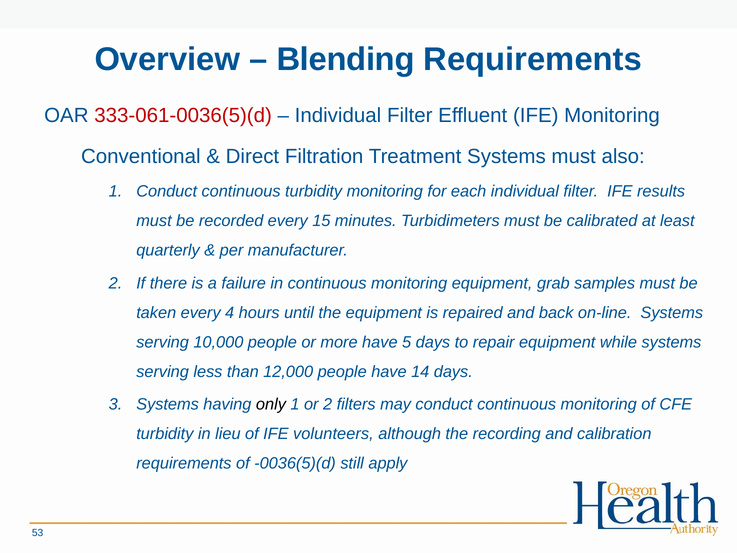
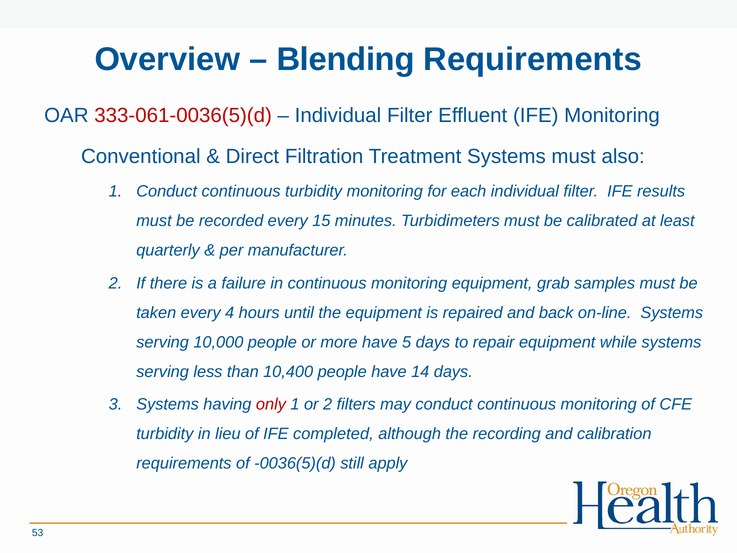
12,000: 12,000 -> 10,400 (288, 371)
only colour: black -> red (271, 404)
volunteers: volunteers -> completed (333, 434)
